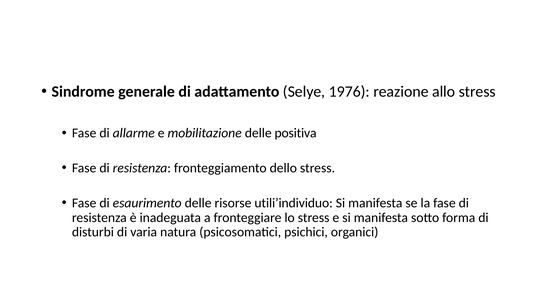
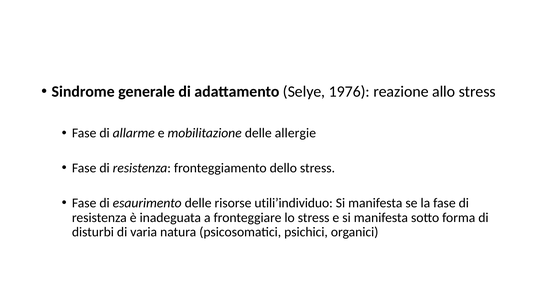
positiva: positiva -> allergie (295, 133)
